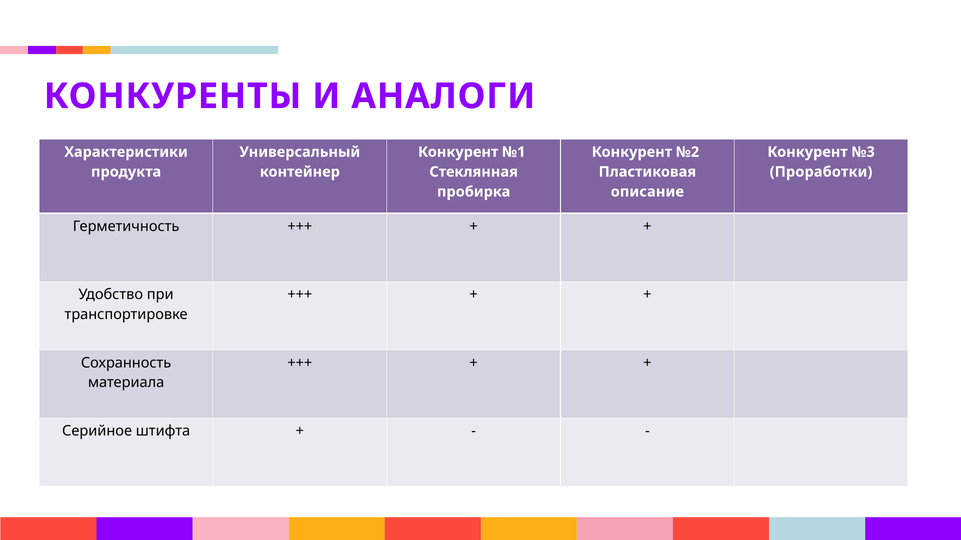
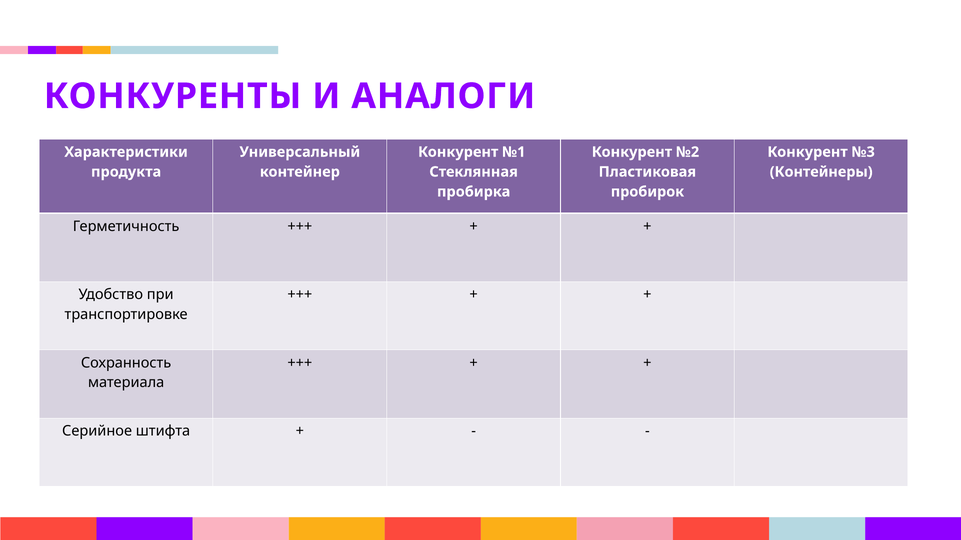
Проработки: Проработки -> Контейнеры (821, 172)
описание: описание -> пробирок (647, 192)
